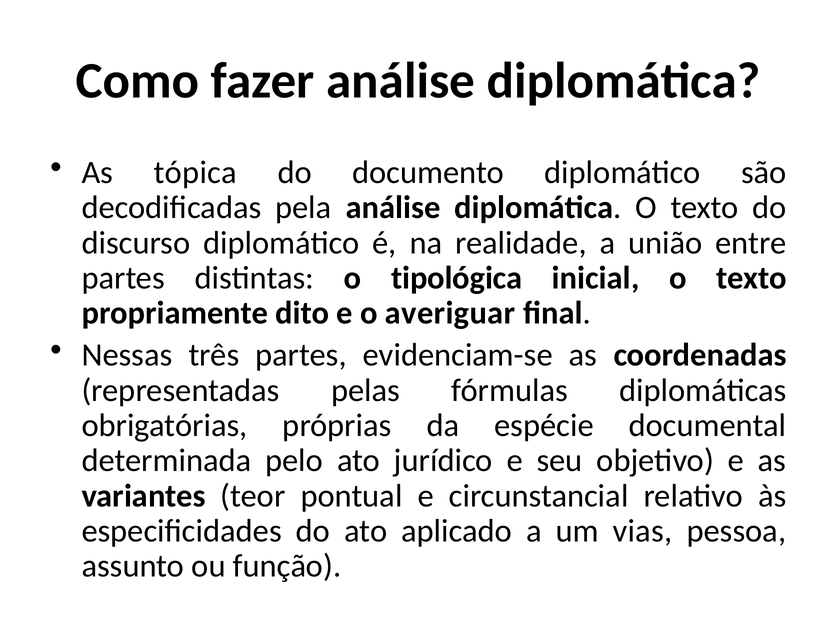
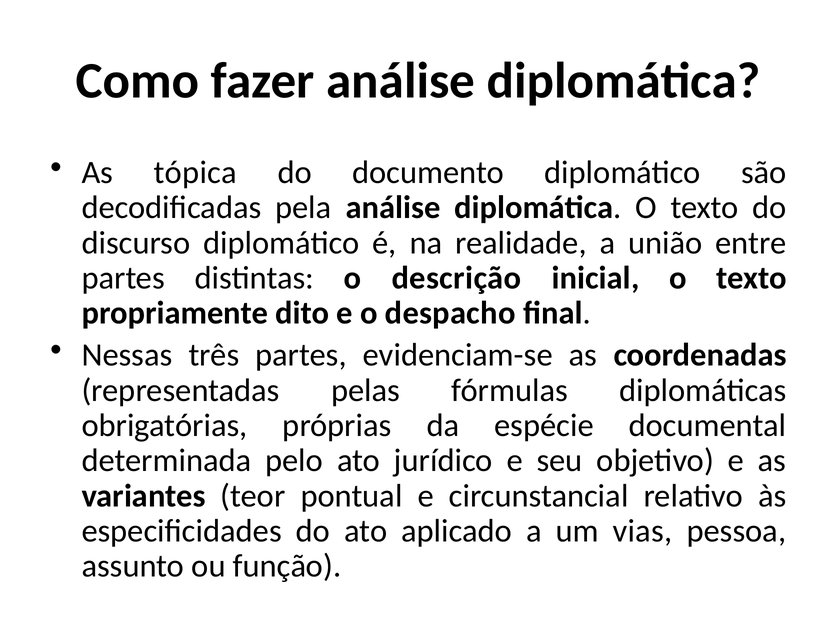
tipológica: tipológica -> descrição (456, 278)
averiguar: averiguar -> despacho (450, 313)
